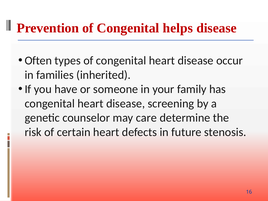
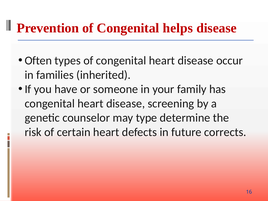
care: care -> type (146, 118)
stenosis: stenosis -> corrects (225, 132)
